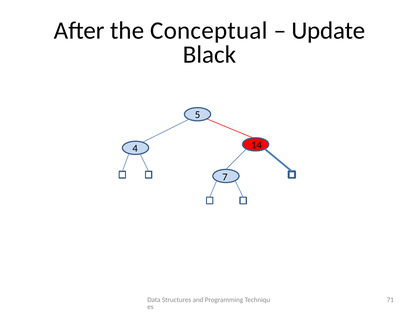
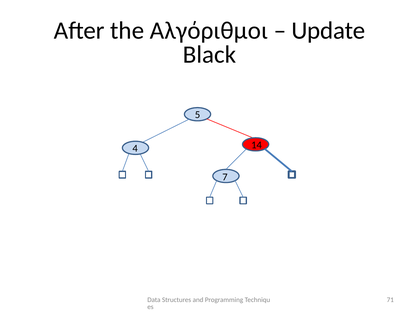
Conceptual: Conceptual -> Αλγόριθμοι (209, 31)
